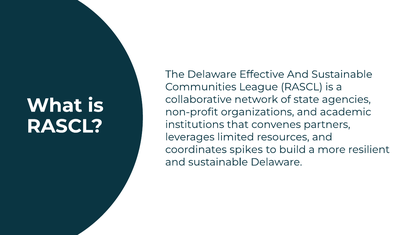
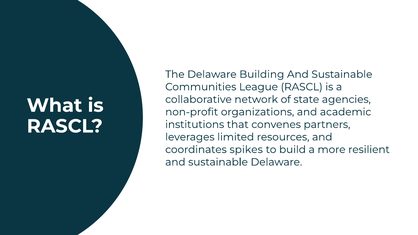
Effective: Effective -> Building (262, 74)
